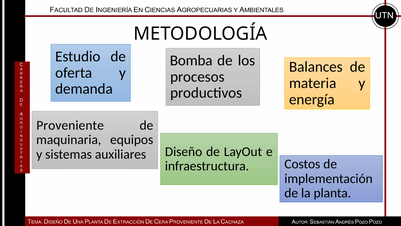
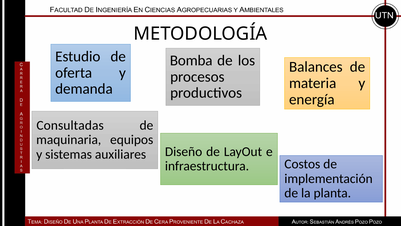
Proveniente: Proveniente -> Consultadas (70, 125)
